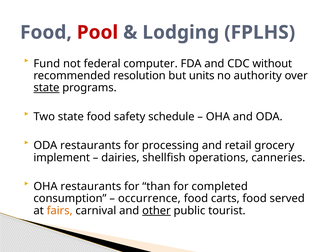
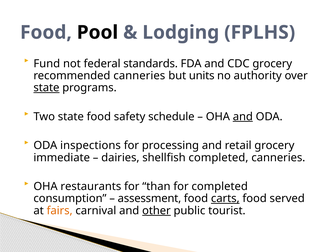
Pool colour: red -> black (97, 32)
computer: computer -> standards (151, 63)
CDC without: without -> grocery (272, 63)
recommended resolution: resolution -> canneries (139, 75)
and underline: none -> present (243, 116)
ODA restaurants: restaurants -> inspections (90, 145)
implement: implement -> immediate (62, 157)
shellfish operations: operations -> completed (218, 157)
occurrence: occurrence -> assessment (149, 198)
carts underline: none -> present (225, 198)
